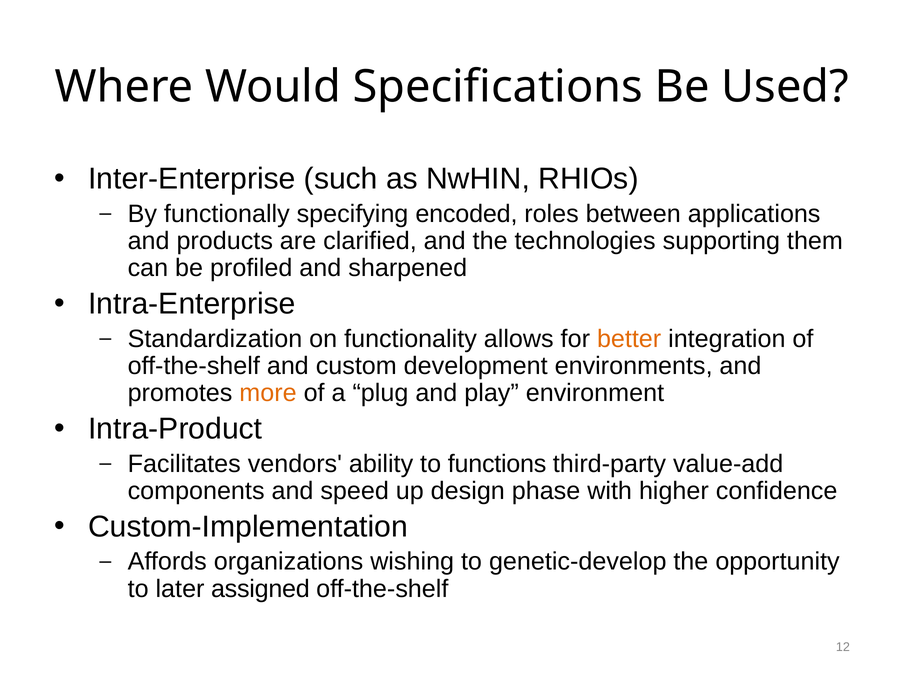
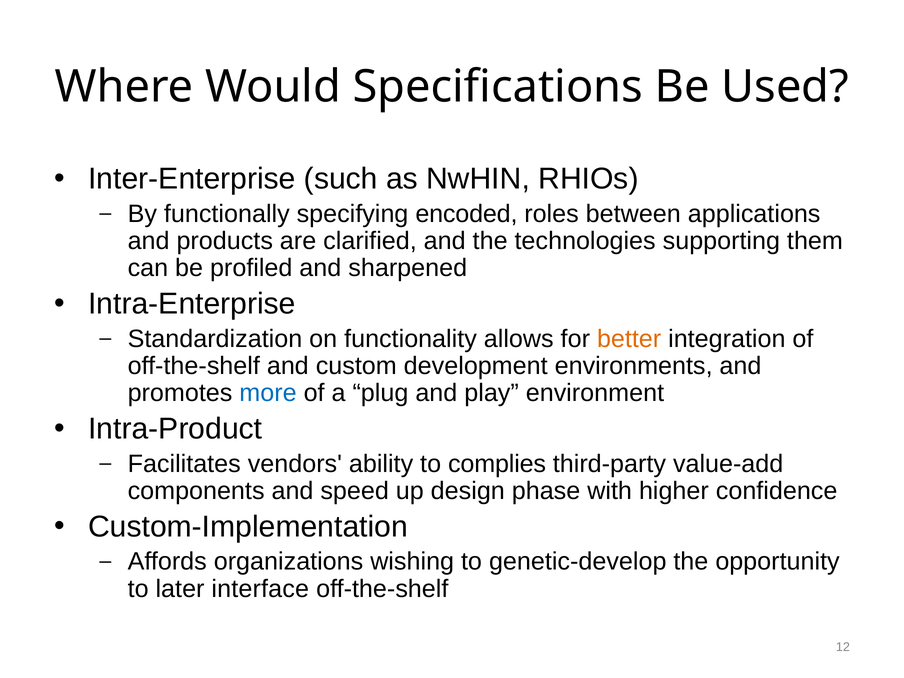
more colour: orange -> blue (268, 393)
functions: functions -> complies (497, 464)
assigned: assigned -> interface (260, 589)
